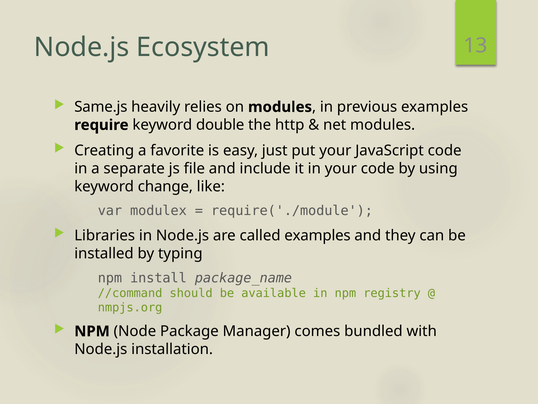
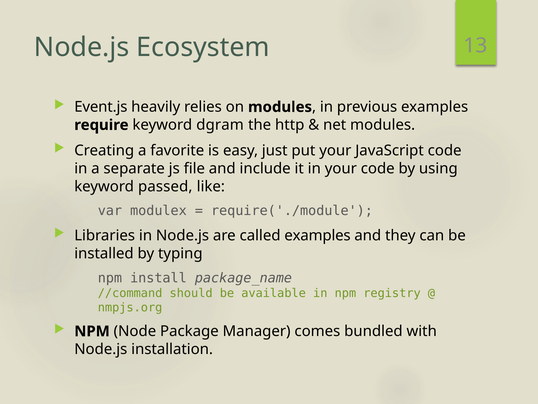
Same.js: Same.js -> Event.js (101, 107)
double: double -> dgram (220, 125)
change: change -> passed (165, 186)
